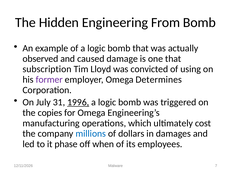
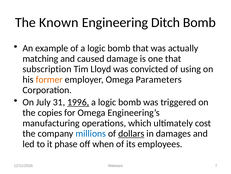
Hidden: Hidden -> Known (59, 22)
From: From -> Ditch (166, 22)
observed: observed -> matching (40, 58)
former colour: purple -> orange (49, 79)
Determines: Determines -> Parameters (159, 79)
dollars underline: none -> present (131, 133)
